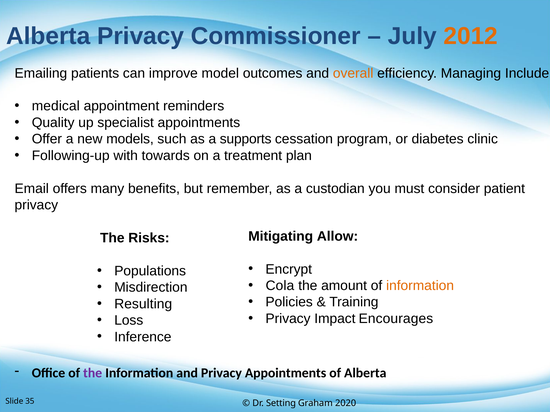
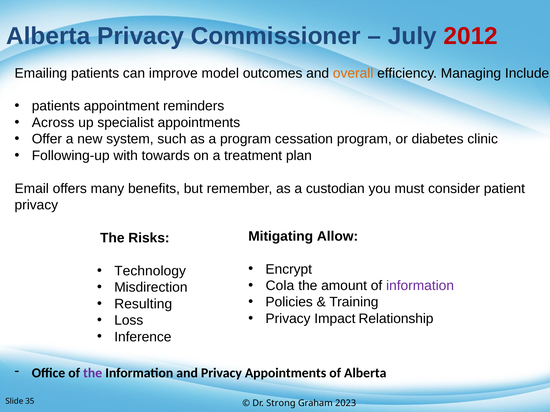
2012 colour: orange -> red (471, 36)
medical: medical -> patients (56, 106)
Quality: Quality -> Across (53, 123)
models: models -> system (130, 139)
a supports: supports -> program (246, 139)
Populations: Populations -> Technology (150, 271)
information colour: orange -> purple (420, 286)
Encourages: Encourages -> Relationship (396, 319)
Setting: Setting -> Strong (281, 404)
2020: 2020 -> 2023 (346, 404)
